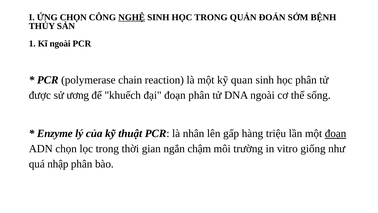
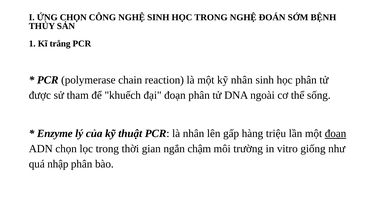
NGHỆ underline: present -> none (132, 17)
TRONG QUẢN: QUẢN -> NGHỆ (243, 17)
Kĩ ngoài: ngoài -> trắng (60, 44)
kỹ quan: quan -> nhân (242, 80)
ương: ương -> tham (78, 95)
